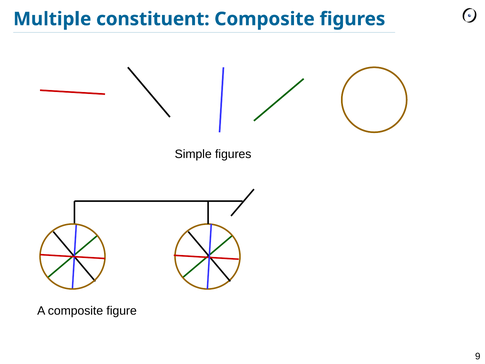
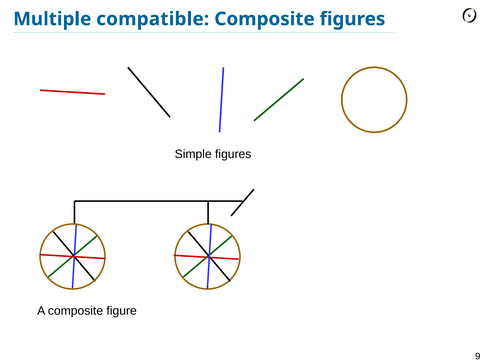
constituent: constituent -> compatible (153, 19)
